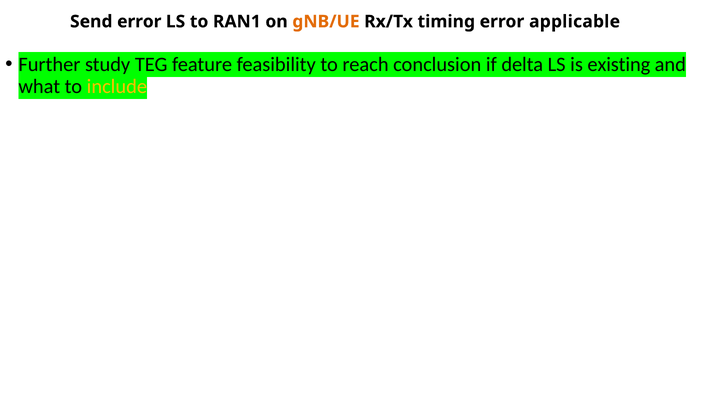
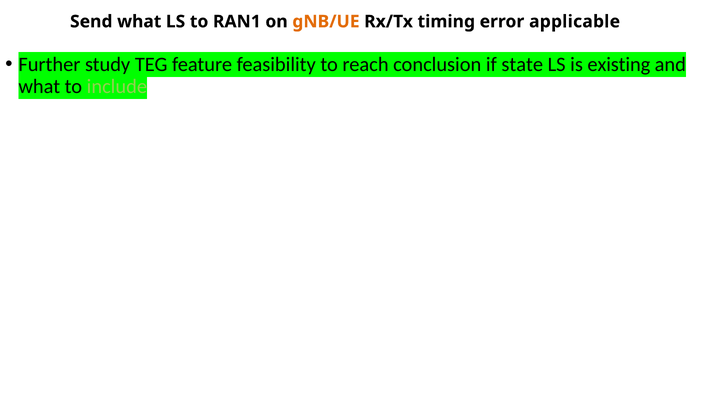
Send error: error -> what (139, 22)
delta: delta -> state (522, 65)
include colour: yellow -> light green (117, 87)
